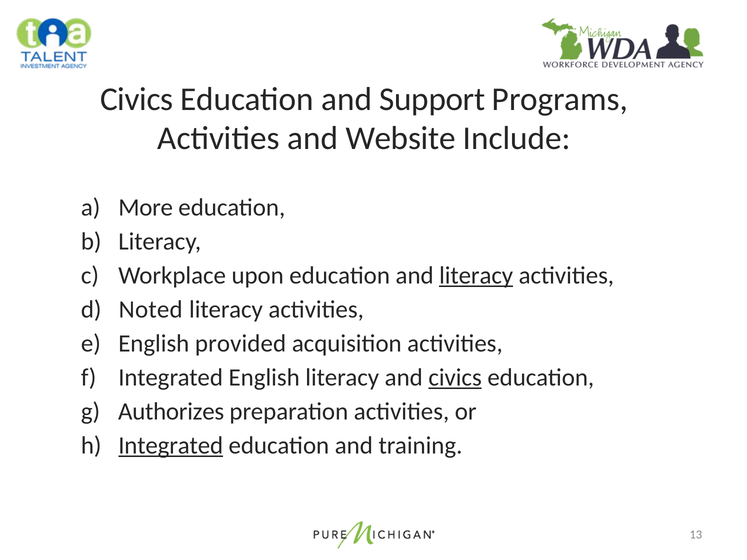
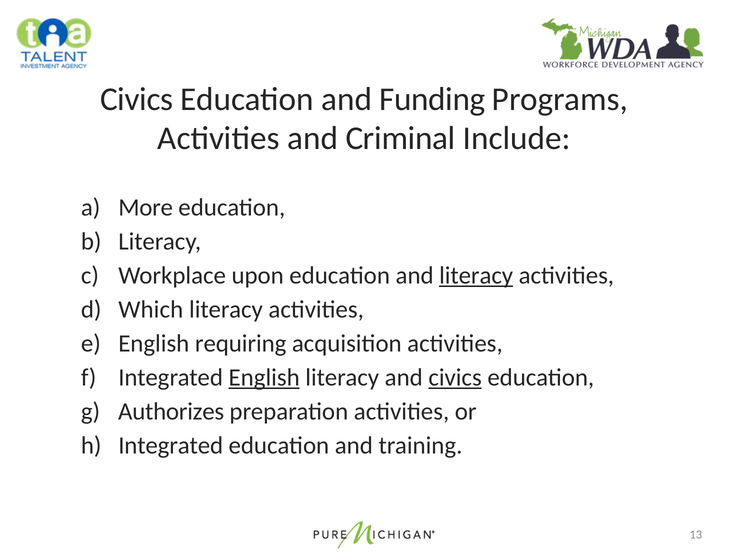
Support: Support -> Funding (432, 99)
Website: Website -> Criminal (401, 138)
Noted: Noted -> Which (151, 310)
provided: provided -> requiring (241, 344)
English underline: none -> present (264, 378)
Integrated underline: present -> none (171, 446)
